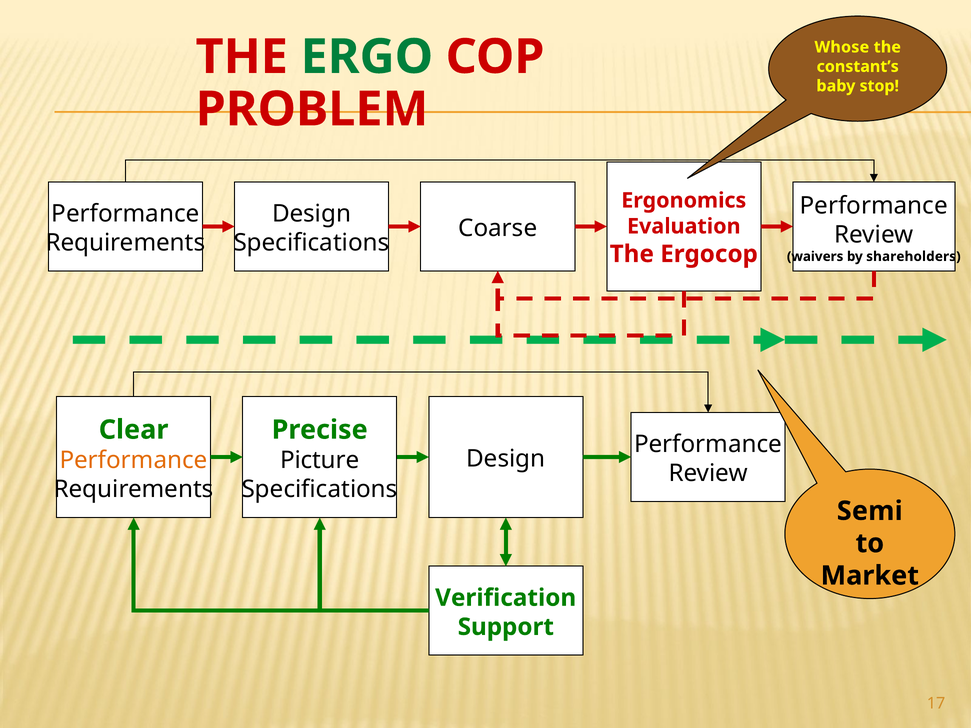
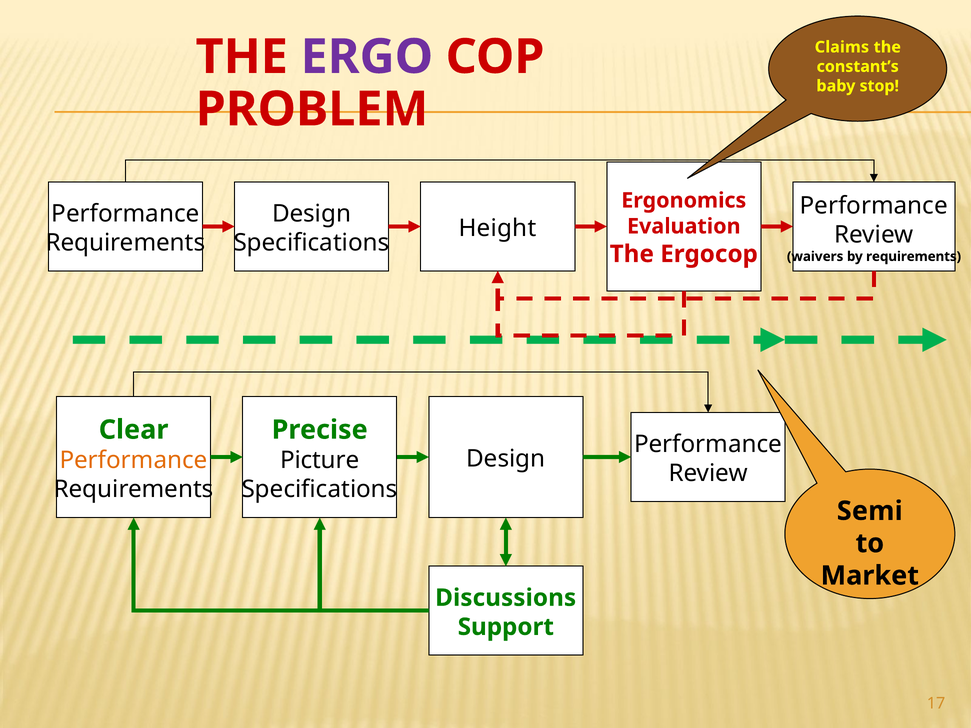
Whose: Whose -> Claims (842, 47)
ERGO colour: green -> purple (367, 57)
Coarse: Coarse -> Height (498, 228)
by shareholders: shareholders -> requirements (914, 257)
Verification: Verification -> Discussions (506, 598)
